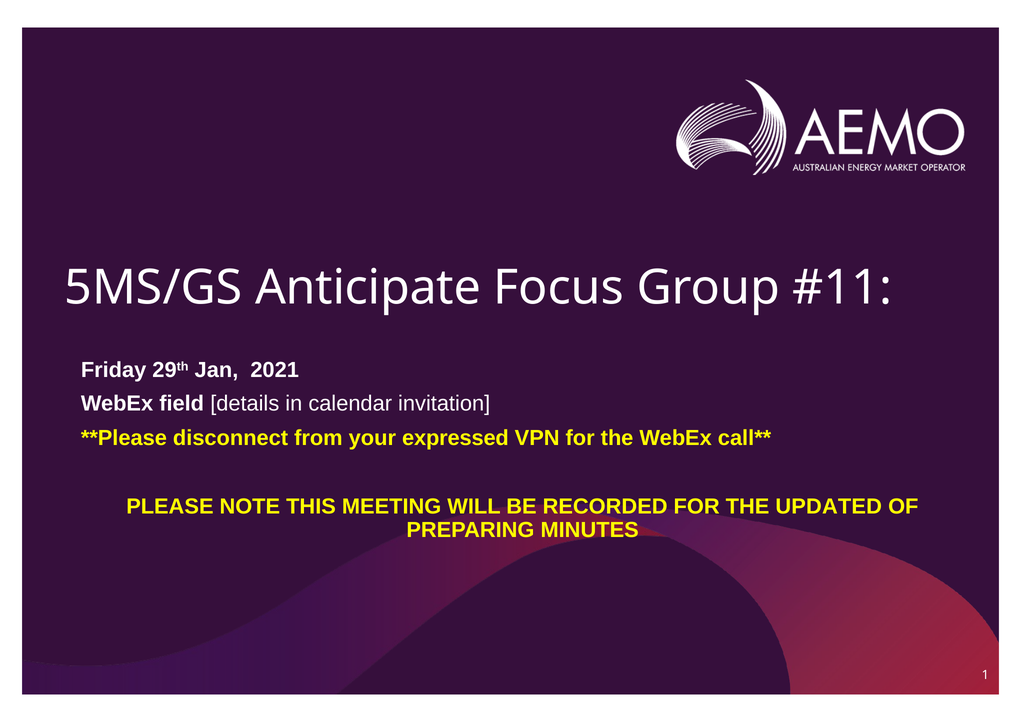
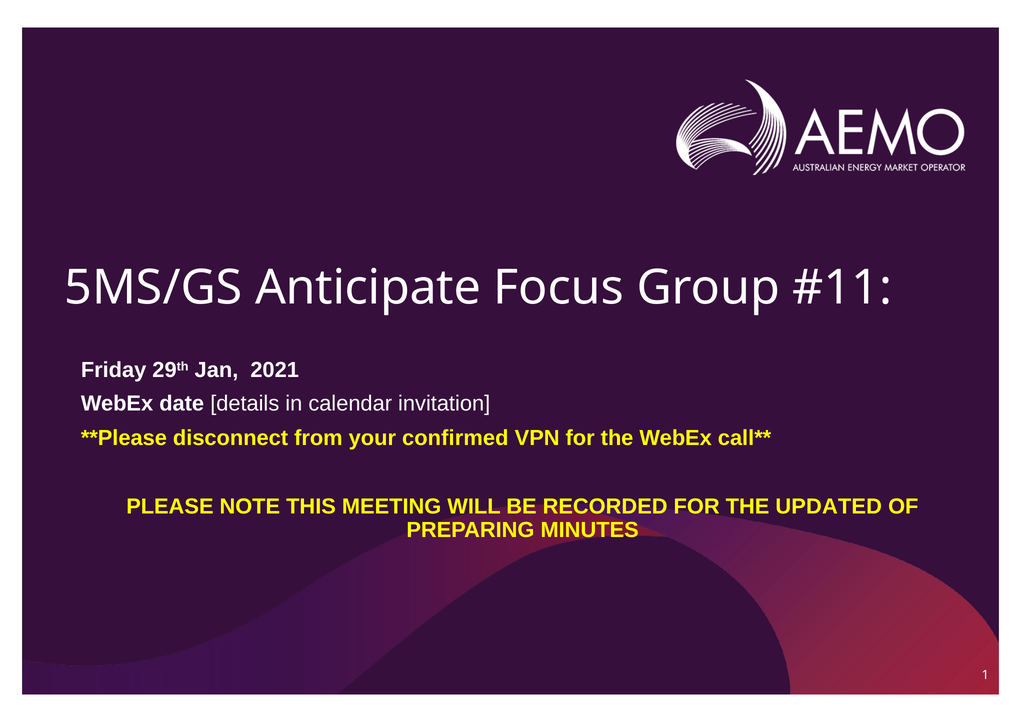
field: field -> date (182, 404)
expressed: expressed -> confirmed (455, 438)
